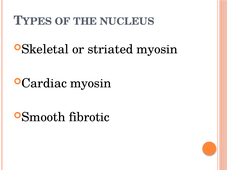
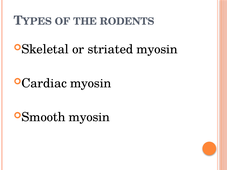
NUCLEUS: NUCLEUS -> RODENTS (127, 21)
fibrotic: fibrotic -> myosin (89, 117)
